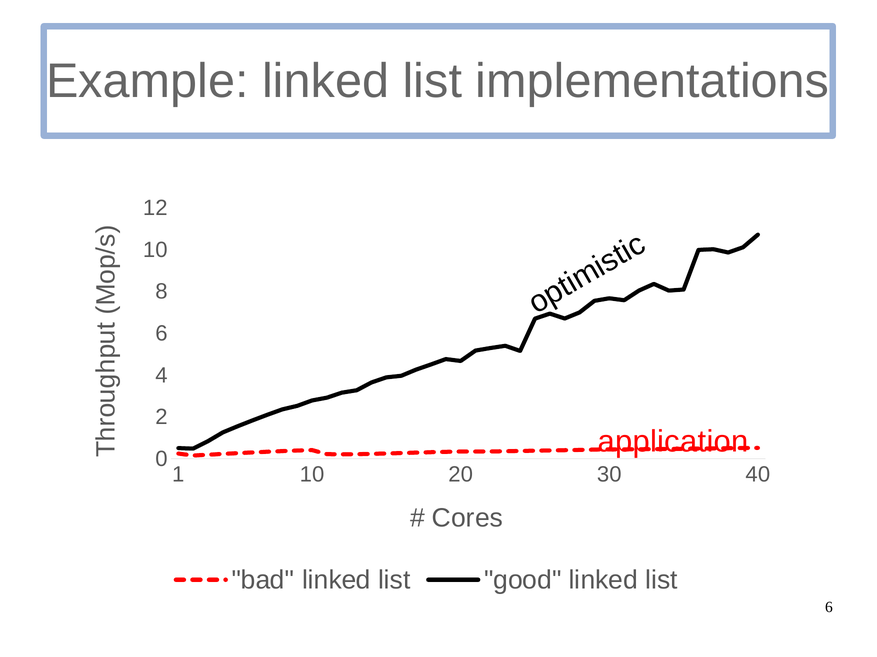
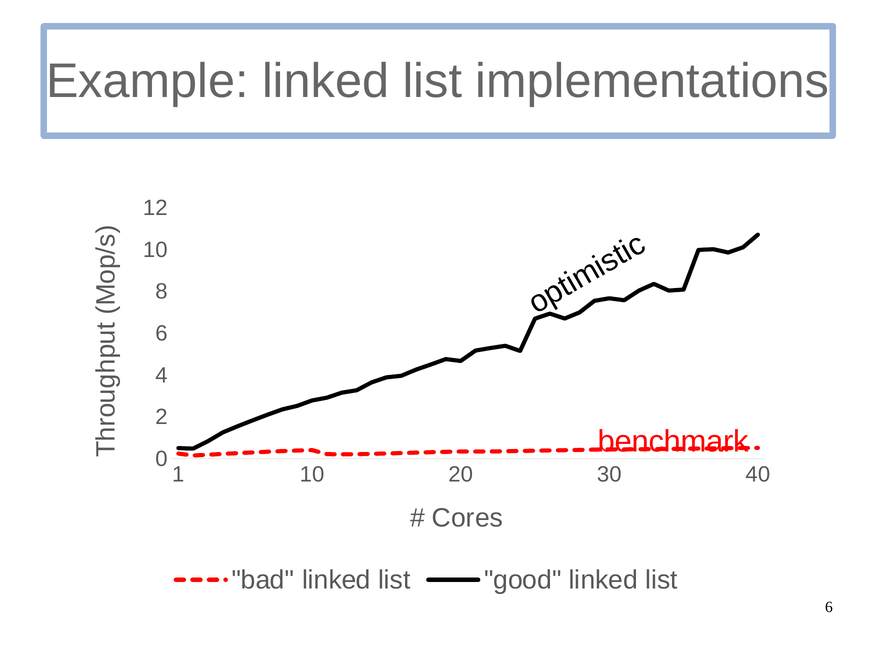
application: application -> benchmark (673, 442)
